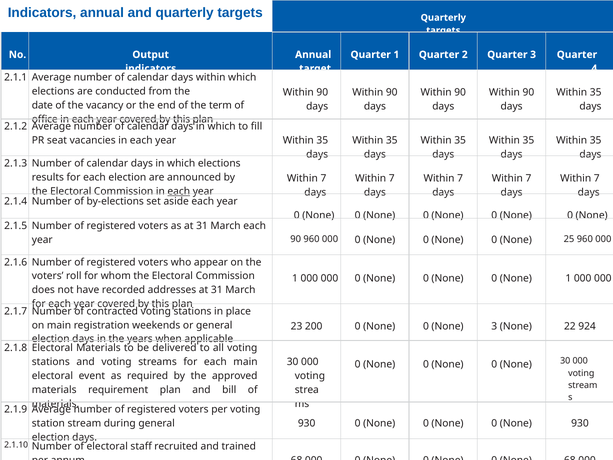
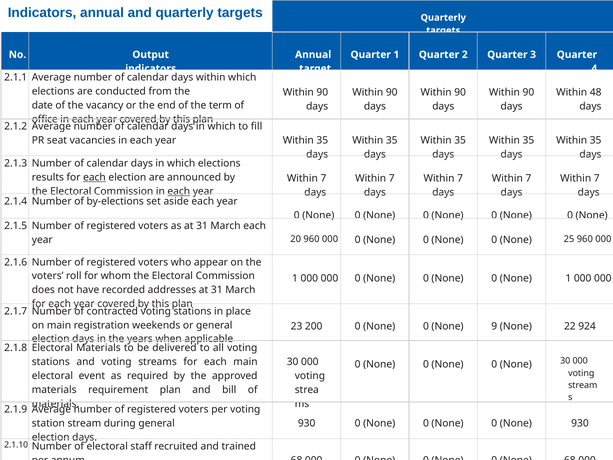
35: 35 -> 48 (596, 92)
each underline: none -> present (94, 177)
year 90: 90 -> 20 (296, 239)
None 3: 3 -> 9 (494, 326)
